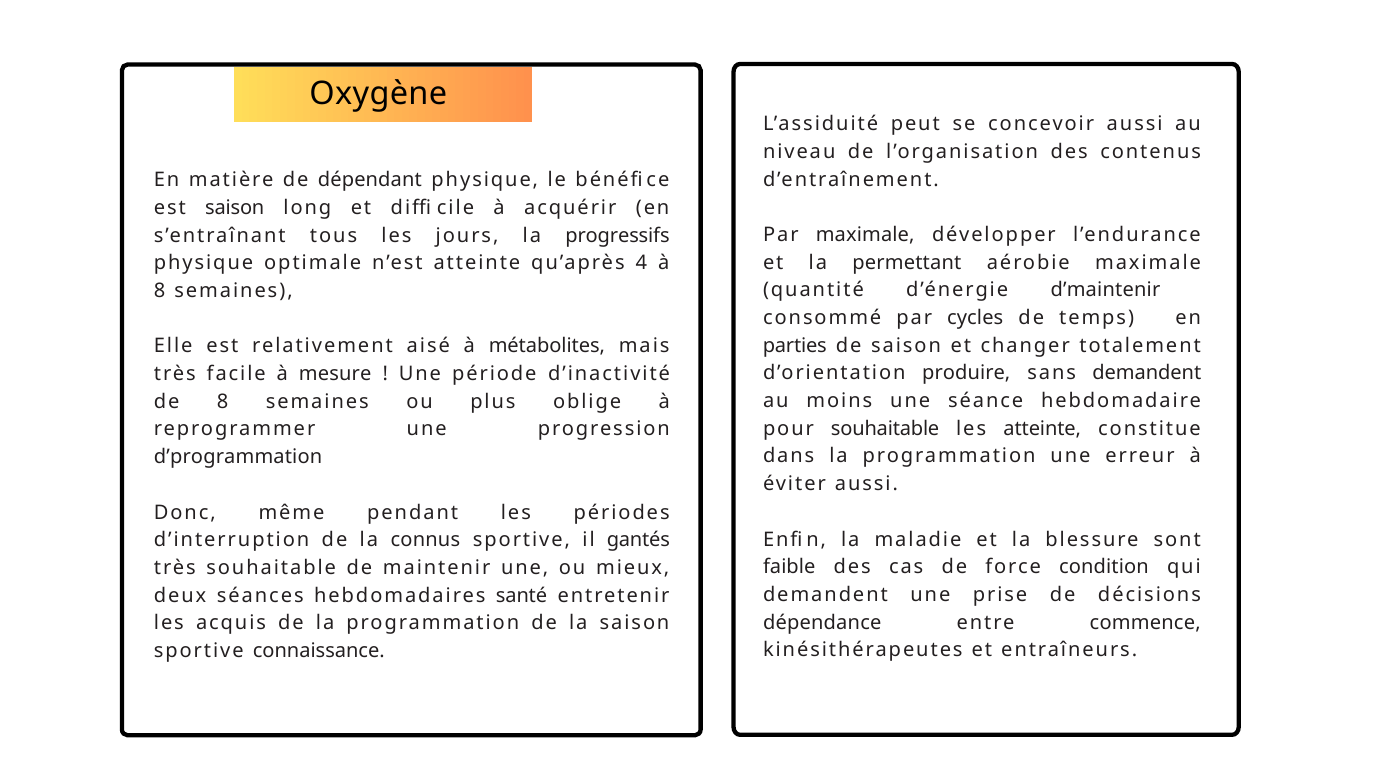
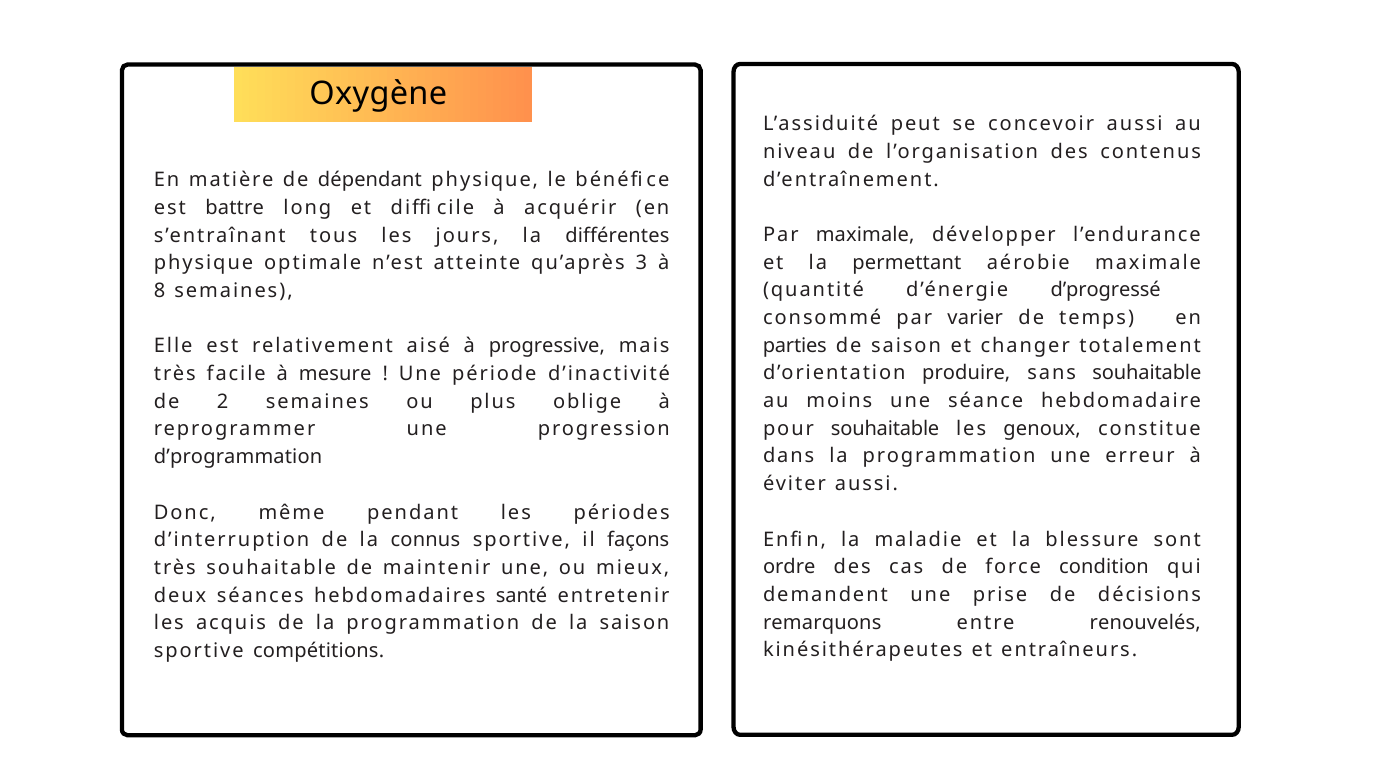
est saison: saison -> battre (235, 208)
progressifs: progressifs -> différentes (617, 236)
4: 4 -> 3 (641, 263)
d’maintenir: d’maintenir -> d’progressé (1106, 290)
cycles: cycles -> varier (975, 318)
métabolites: métabolites -> progressive (547, 346)
sans demandent: demandent -> souhaitable (1147, 373)
de 8: 8 -> 2 (223, 402)
les atteinte: atteinte -> genoux (1042, 429)
gantés: gantés -> façons (638, 540)
faible: faible -> ordre (789, 567)
dépendance: dépendance -> remarquons (822, 622)
commence: commence -> renouvelés (1145, 622)
connaissance: connaissance -> compétitions (319, 651)
